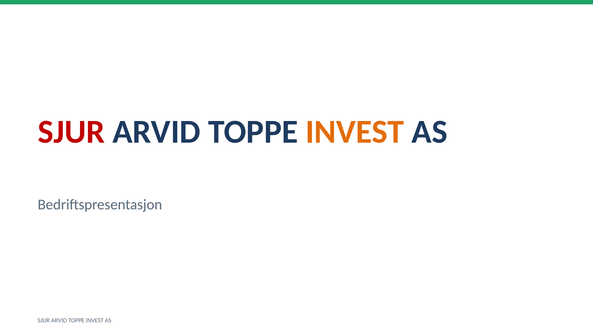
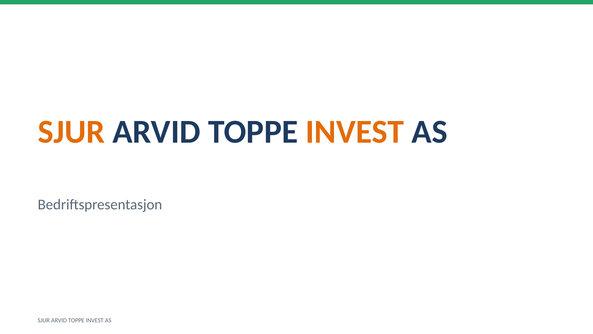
SJUR colour: red -> orange (71, 132)
